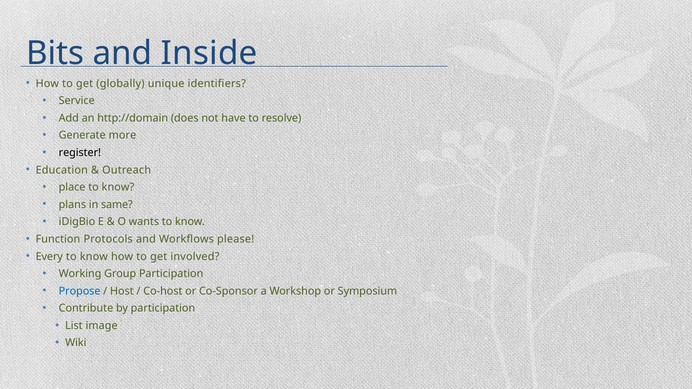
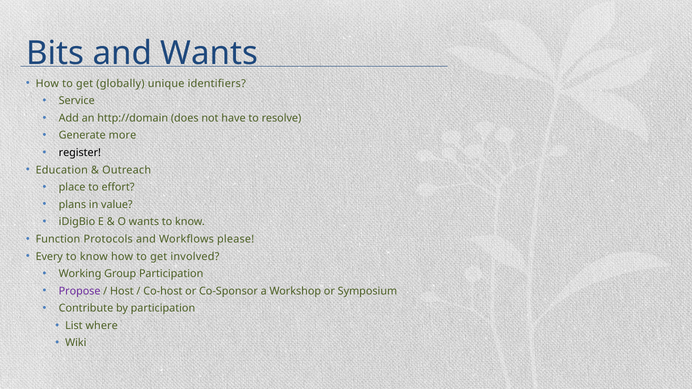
and Inside: Inside -> Wants (209, 53)
know: know -> effort (118, 187)
same: same -> value (117, 205)
Propose colour: blue -> purple (80, 291)
image: image -> where (102, 326)
